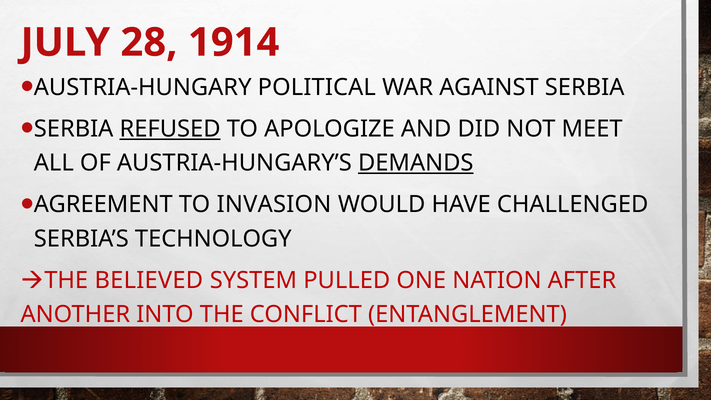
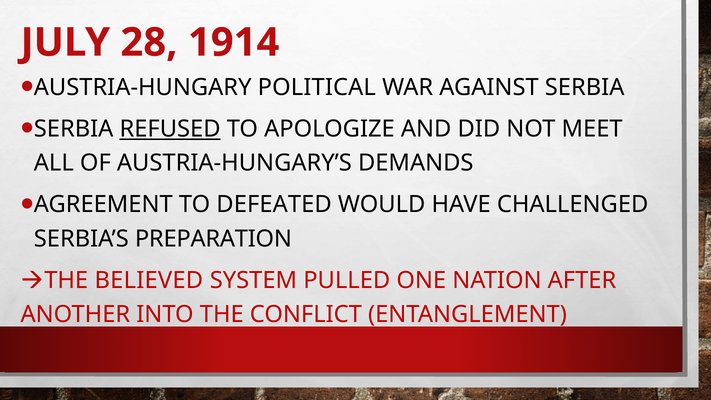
DEMANDS underline: present -> none (416, 163)
INVASION: INVASION -> DEFEATED (274, 205)
TECHNOLOGY: TECHNOLOGY -> PREPARATION (213, 239)
